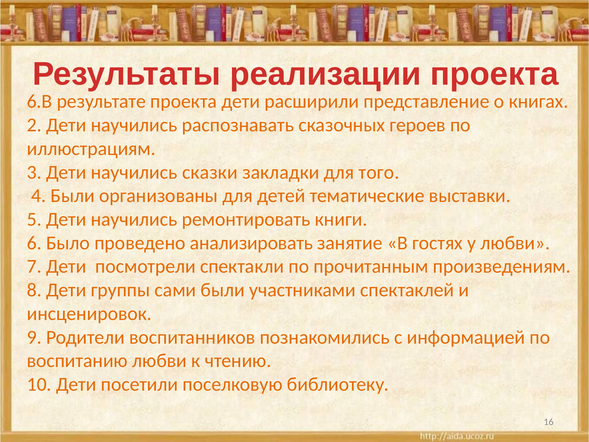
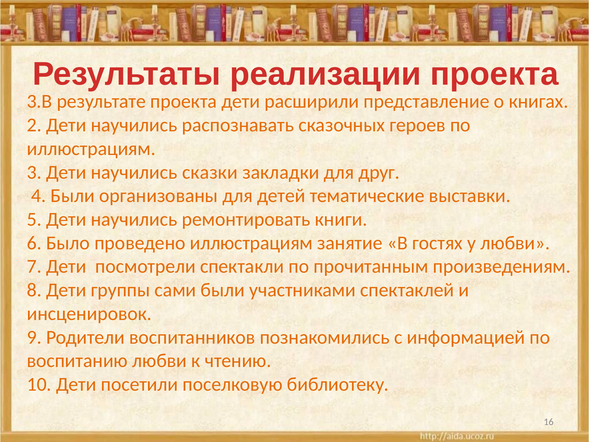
6.В: 6.В -> 3.В (39, 101)
того: того -> друг (379, 172)
проведено анализировать: анализировать -> иллюстрациям (251, 243)
